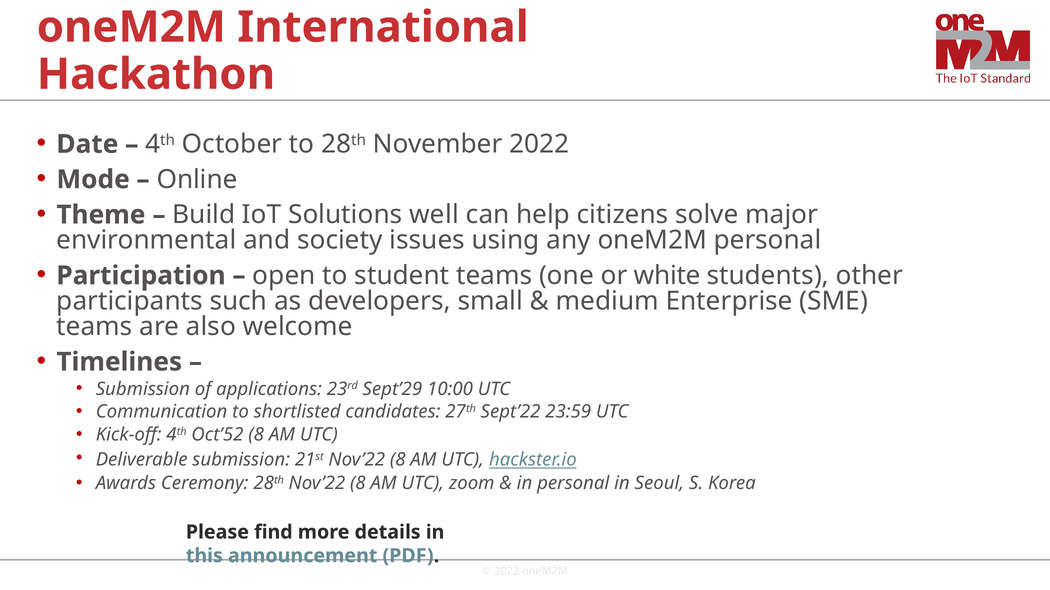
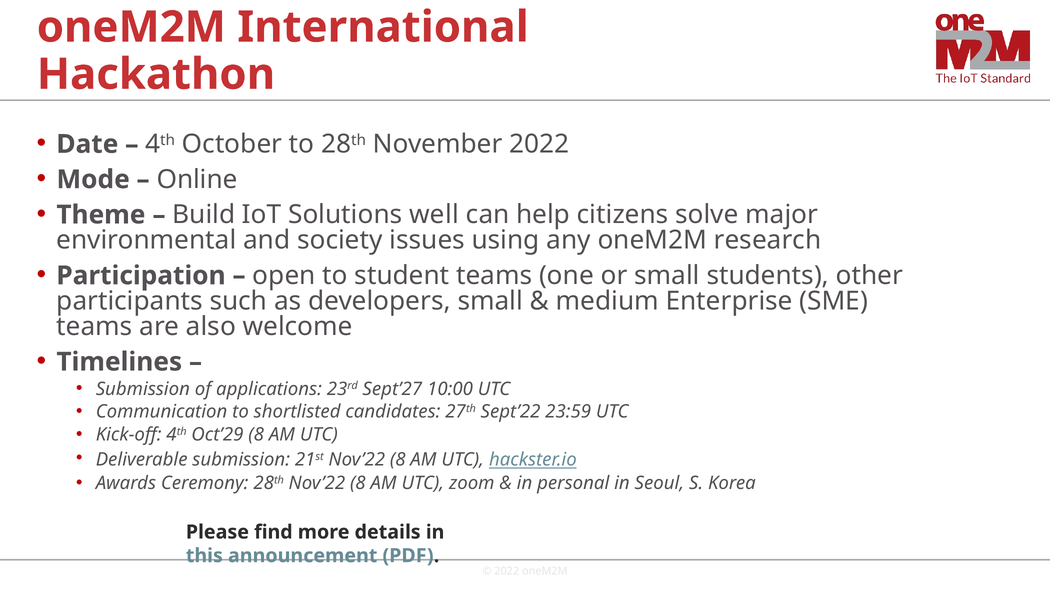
oneM2M personal: personal -> research (768, 241)
or white: white -> small (667, 276)
Sept’29: Sept’29 -> Sept’27 (392, 389)
Oct’52: Oct’52 -> Oct’29 (217, 435)
